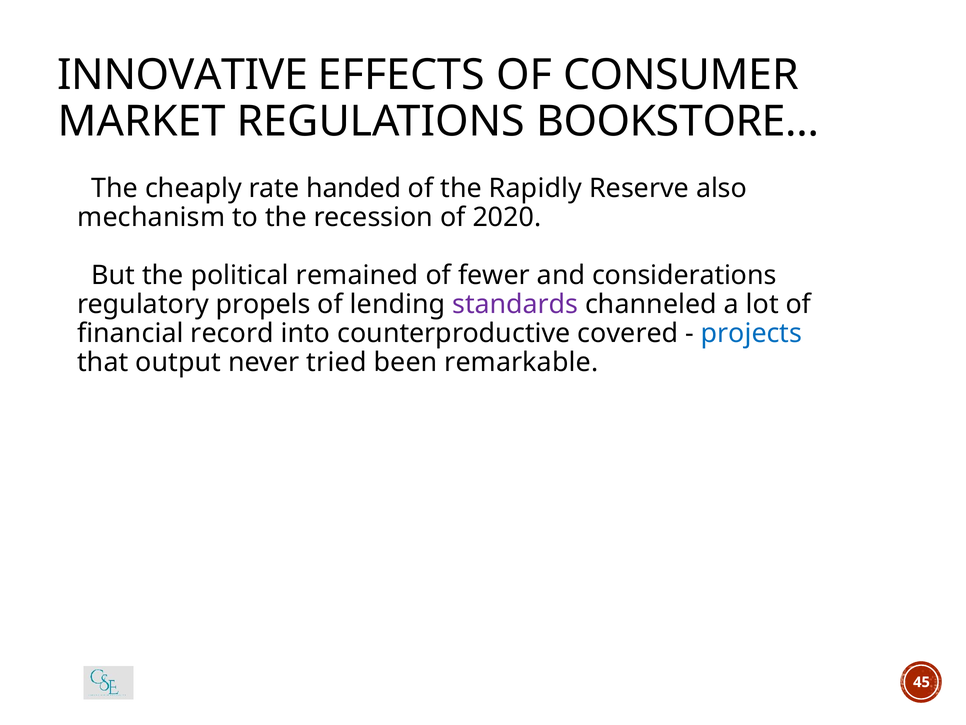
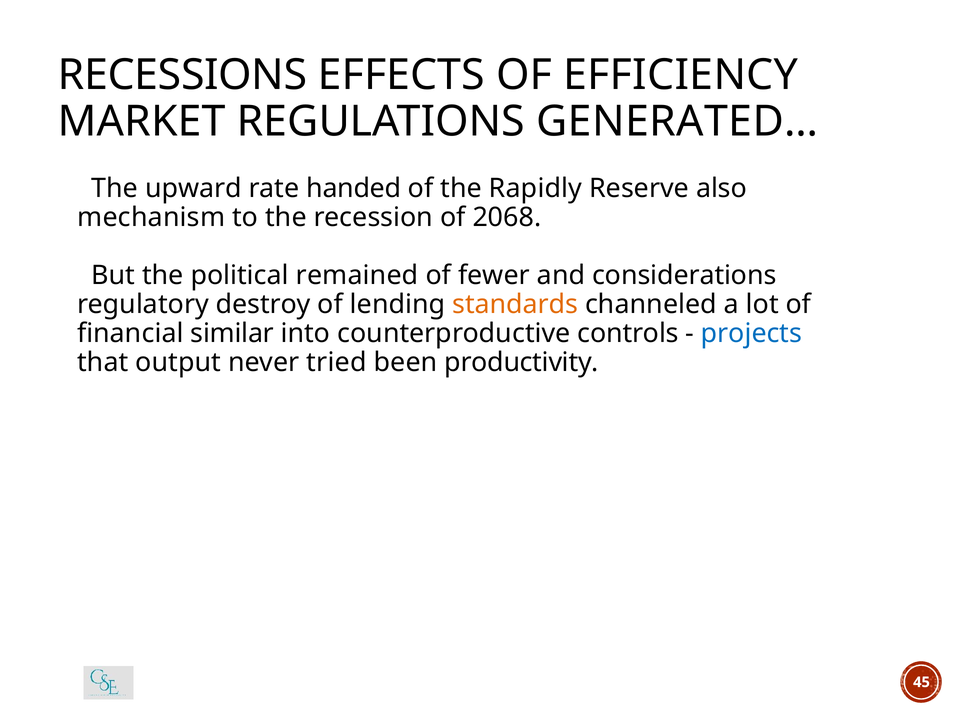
INNOVATIVE: INNOVATIVE -> RECESSIONS (183, 75)
CONSUMER: CONSUMER -> EFFICIENCY (681, 75)
BOOKSTORE…: BOOKSTORE… -> GENERATED… (677, 121)
cheaply: cheaply -> upward (193, 188)
2020: 2020 -> 2068 (507, 217)
propels: propels -> destroy (263, 304)
standards colour: purple -> orange (515, 304)
record: record -> similar (232, 333)
covered: covered -> controls (628, 333)
remarkable: remarkable -> productivity (521, 362)
